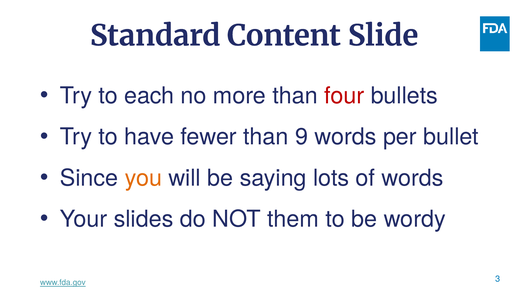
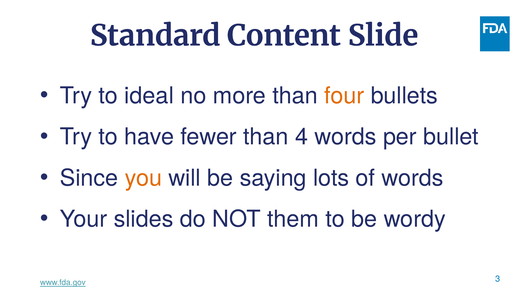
each: each -> ideal (149, 96)
four colour: red -> orange (344, 96)
9: 9 -> 4 (302, 137)
